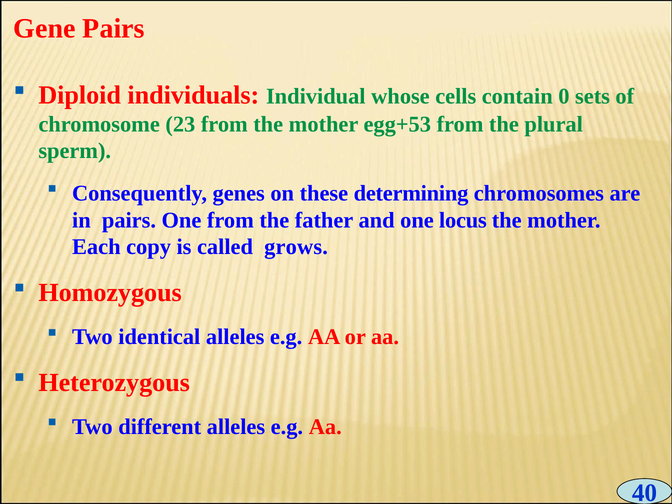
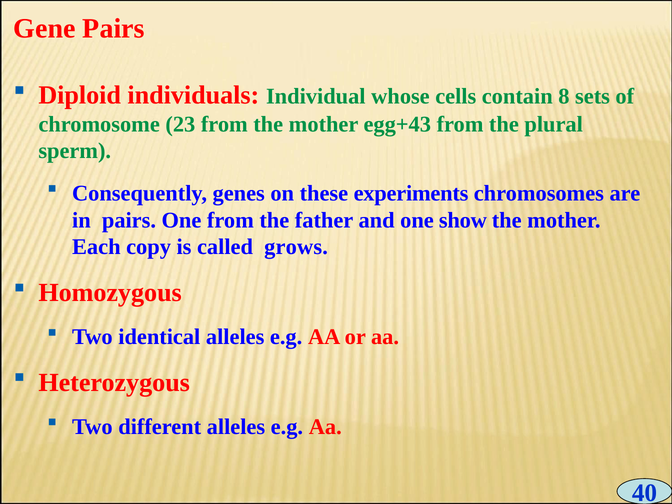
0: 0 -> 8 (564, 97)
egg+53: egg+53 -> egg+43 (397, 124)
determining: determining -> experiments (411, 193)
locus: locus -> show (463, 220)
